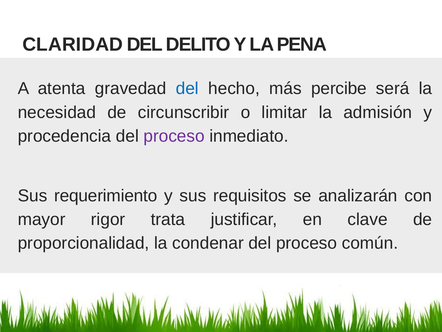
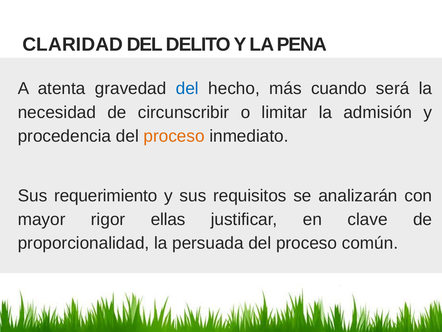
percibe: percibe -> cuando (339, 88)
proceso colour: purple -> orange (174, 136)
trata: trata -> ellas (168, 219)
condenar: condenar -> persuada (208, 243)
